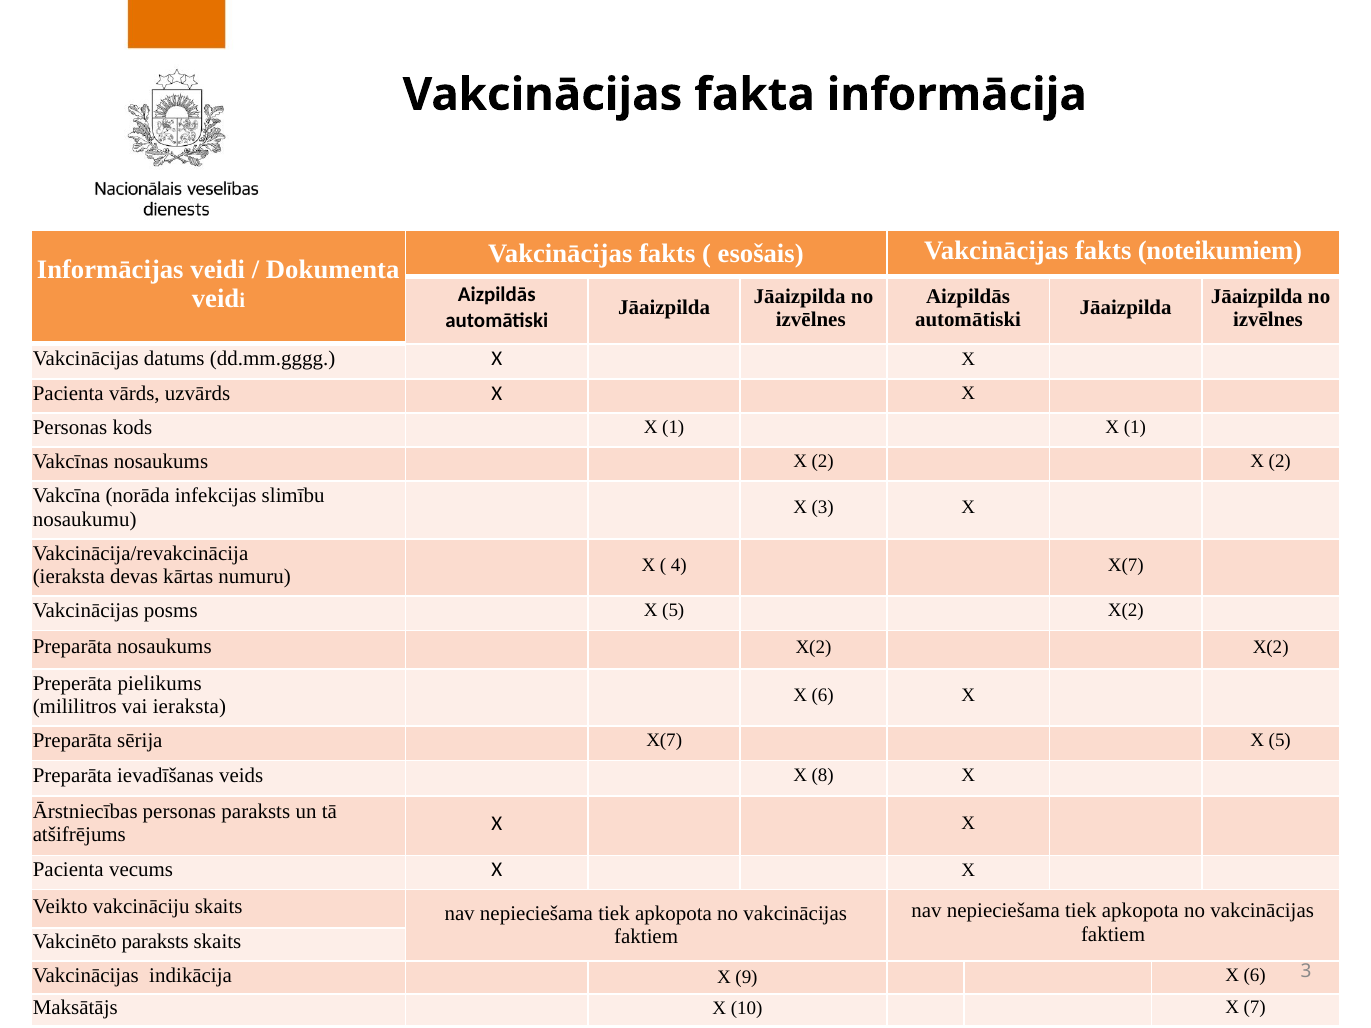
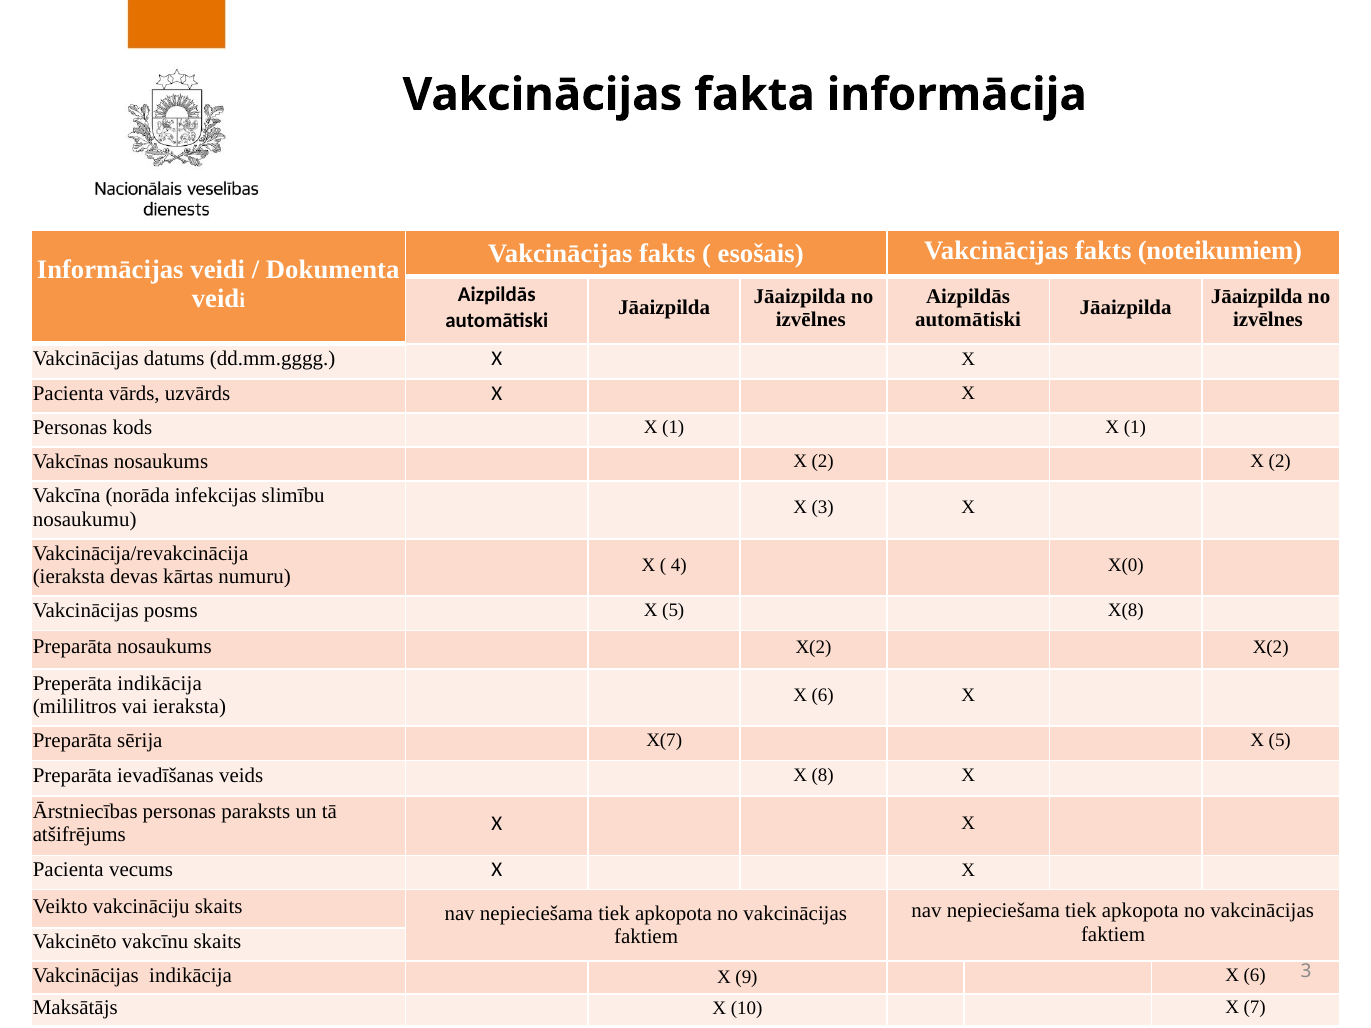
4 X(7: X(7 -> X(0 (1126, 565)
5 X(2: X(2 -> X(8 (1126, 611)
Preperāta pielikums: pielikums -> indikācija (160, 683)
Vakcinēto paraksts: paraksts -> vakcīnu (155, 942)
